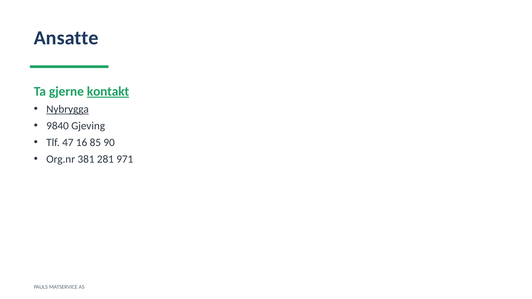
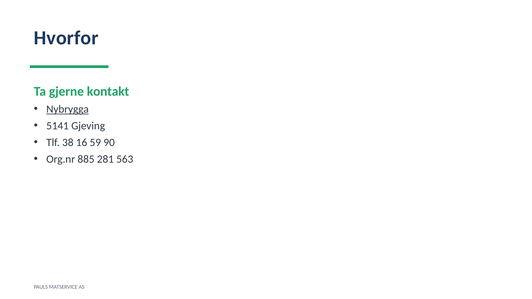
Ansatte: Ansatte -> Hvorfor (66, 38)
kontakt underline: present -> none (108, 92)
9840: 9840 -> 5141 (58, 126)
47: 47 -> 38 (68, 143)
85: 85 -> 59 (95, 143)
381: 381 -> 885 (86, 159)
971: 971 -> 563 (125, 159)
